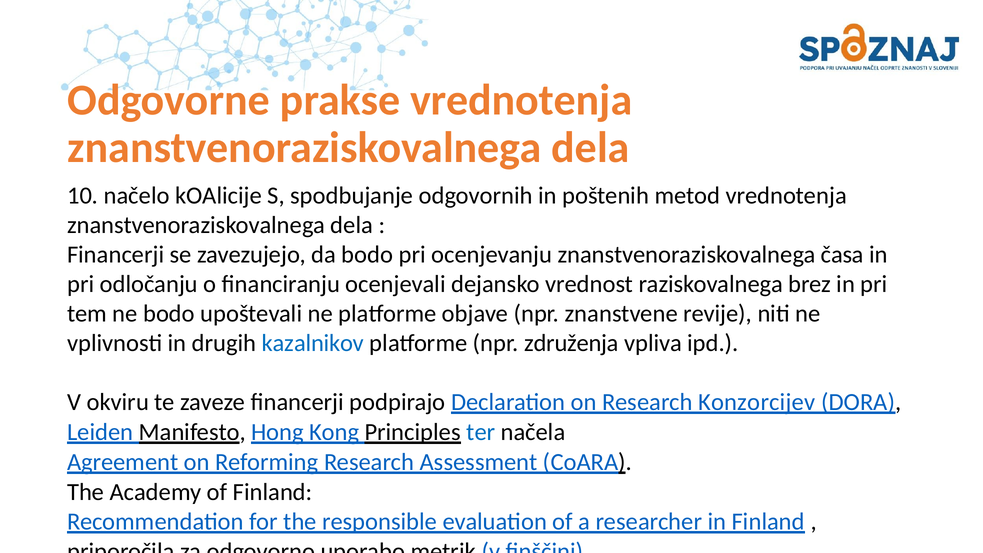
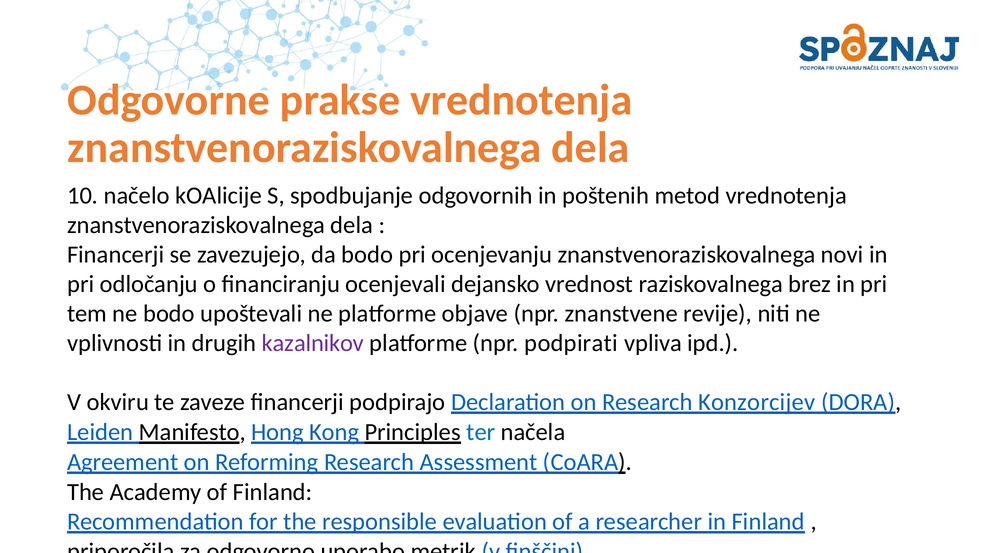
časa: časa -> novi (842, 255)
kazalnikov colour: blue -> purple (313, 343)
združenja: združenja -> podpirati (571, 343)
